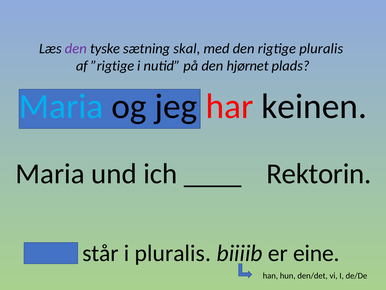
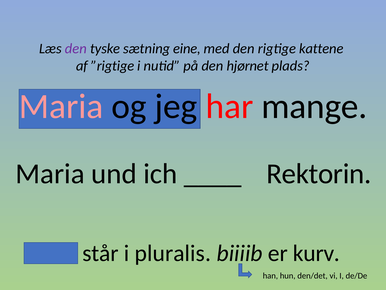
skal: skal -> eine (187, 48)
rigtige pluralis: pluralis -> kattene (321, 48)
Maria colour: light blue -> pink (61, 106)
keinen: keinen -> mange (314, 106)
eine: eine -> kurv (316, 253)
